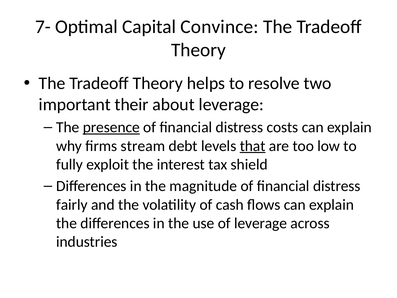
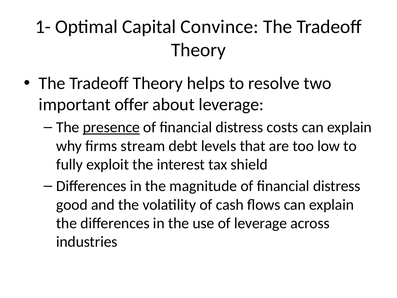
7-: 7- -> 1- (43, 27)
their: their -> offer (132, 104)
that underline: present -> none (253, 146)
fairly: fairly -> good (72, 205)
